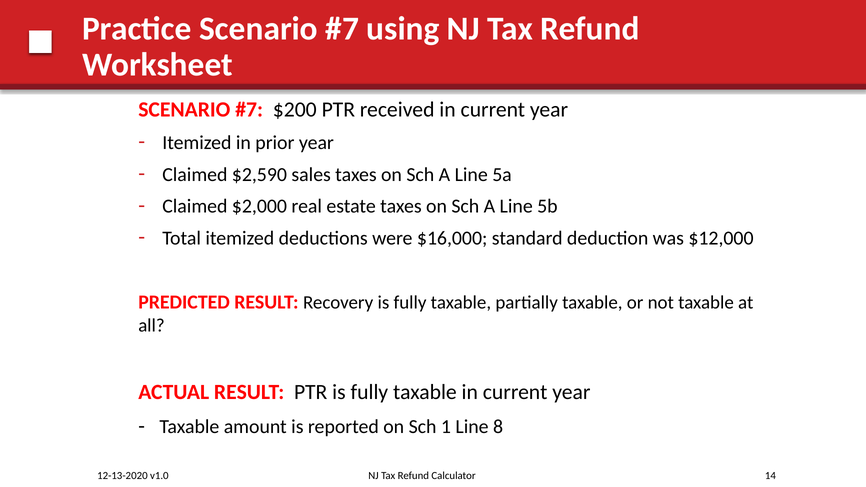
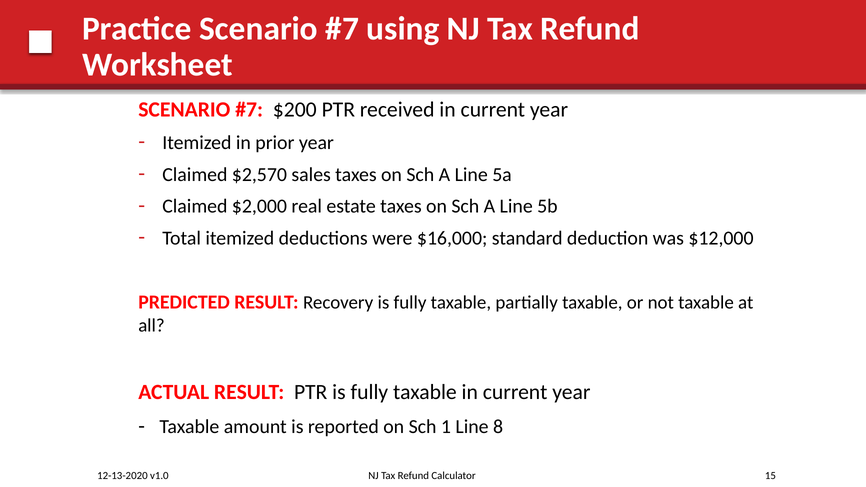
$2,590: $2,590 -> $2,570 (259, 175)
14: 14 -> 15 (770, 476)
